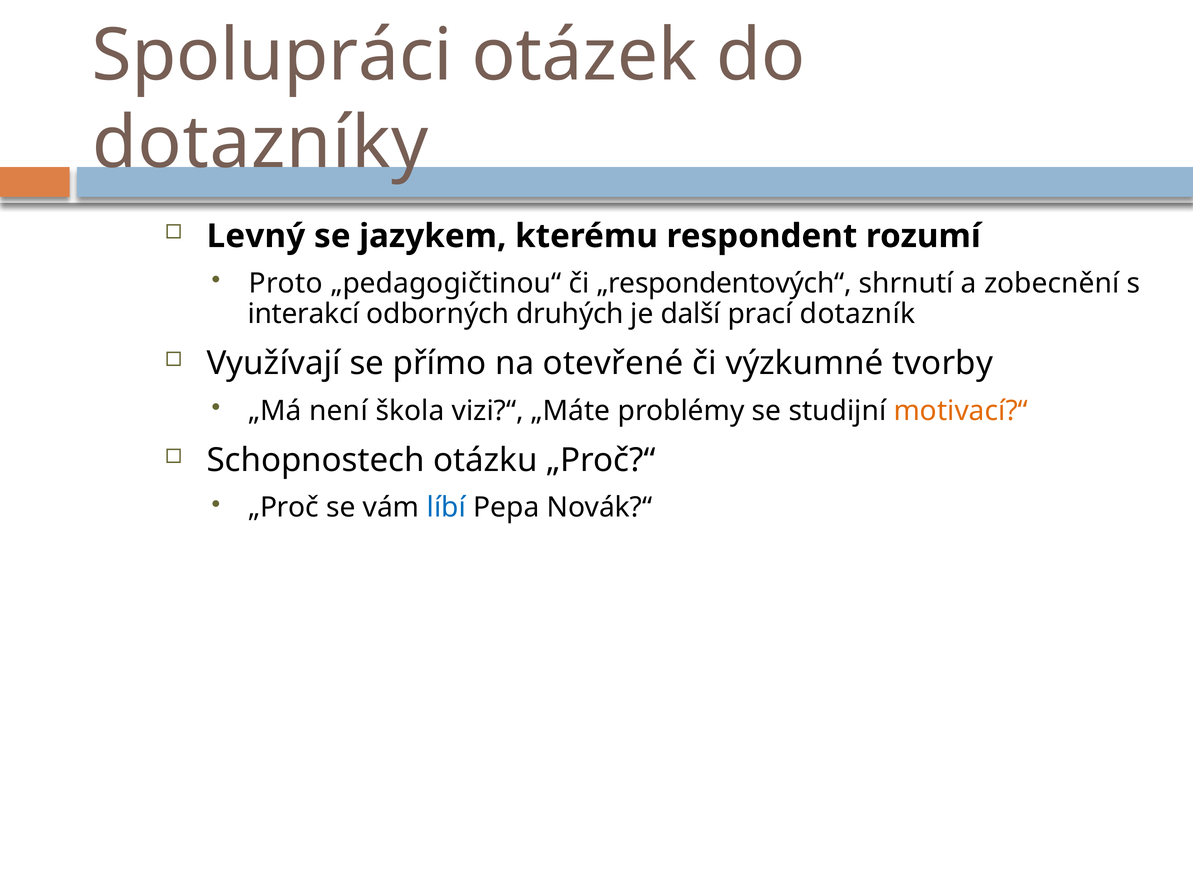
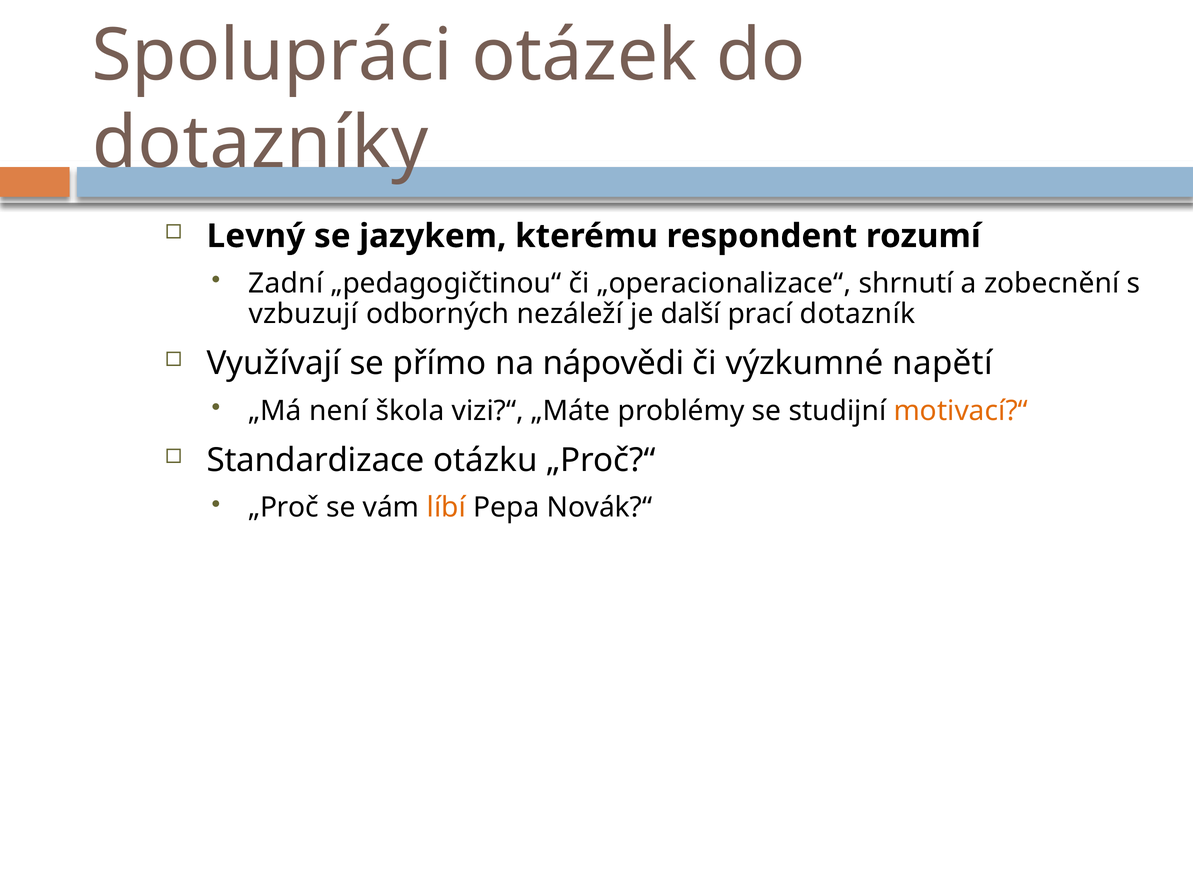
Proto: Proto -> Zadní (286, 283)
„respondentových“: „respondentových“ -> „operacionalizace“ (724, 283)
interakcí: interakcí -> vzbuzují (303, 314)
druhých: druhých -> nezáleží (570, 314)
otevřené: otevřené -> nápovědi (614, 363)
tvorby: tvorby -> napětí (943, 363)
Schopnostech: Schopnostech -> Standardizace (316, 460)
líbí colour: blue -> orange (446, 507)
